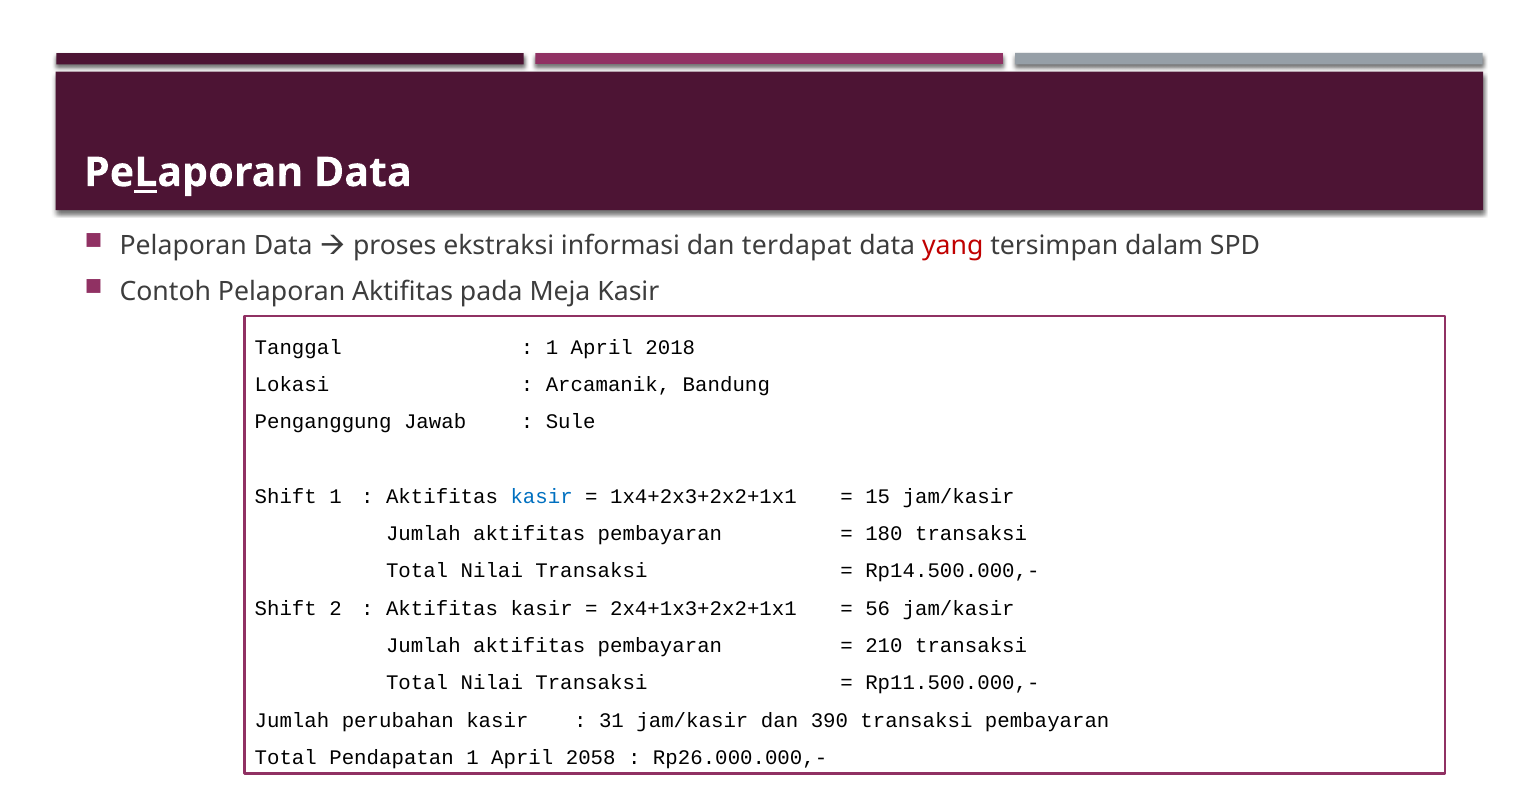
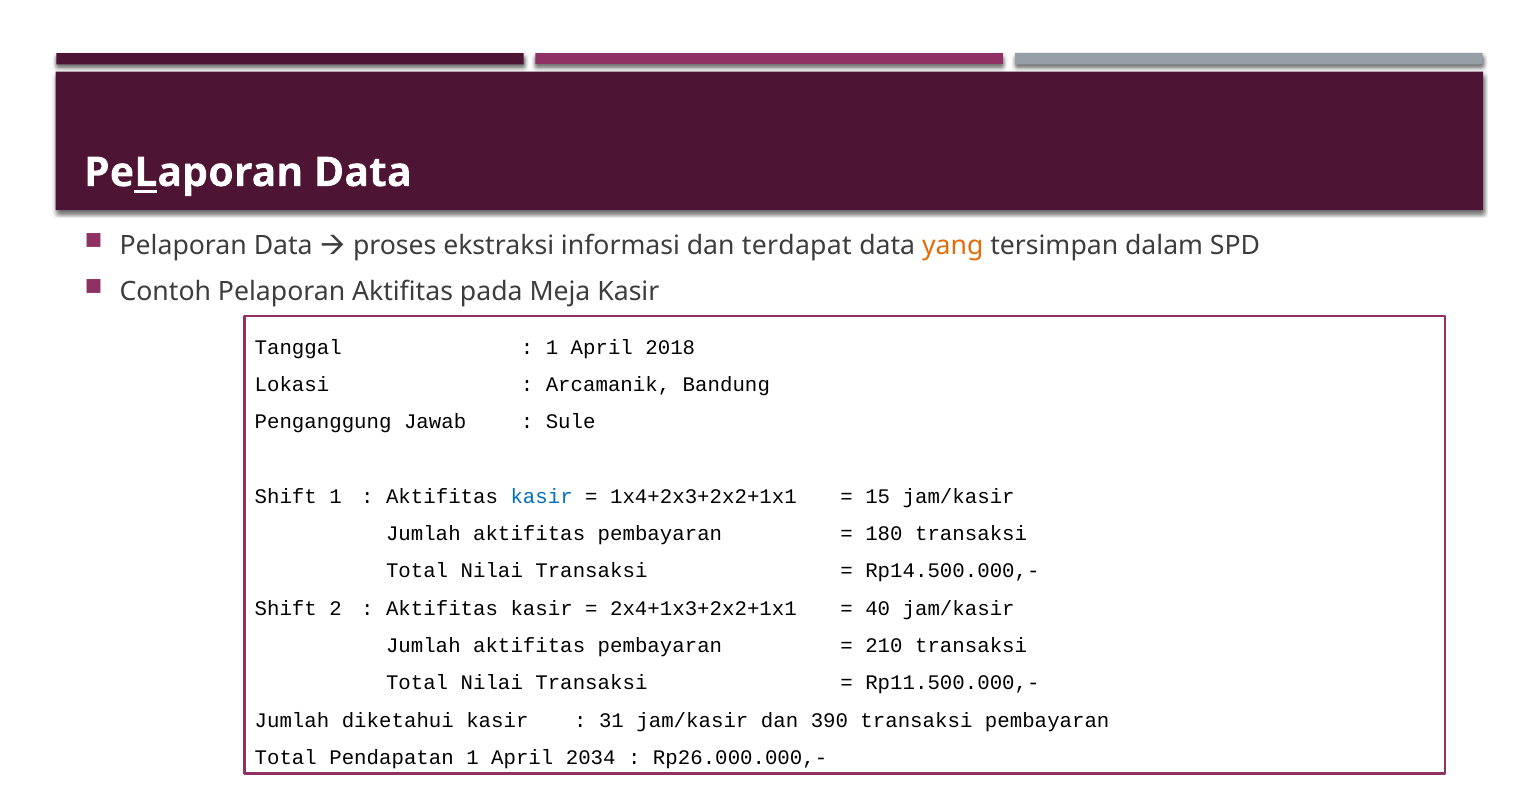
yang colour: red -> orange (953, 245)
56: 56 -> 40 (878, 608)
perubahan: perubahan -> diketahui (398, 720)
2058: 2058 -> 2034 (591, 757)
